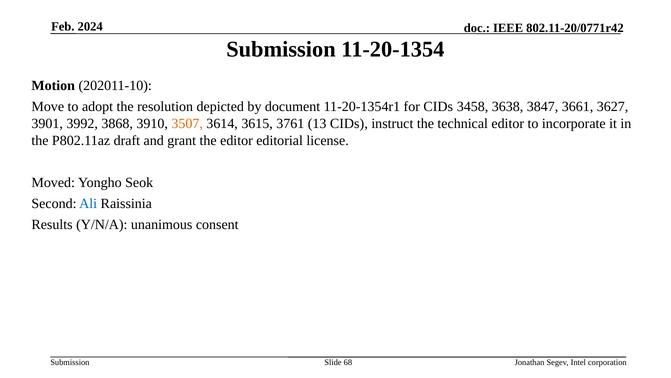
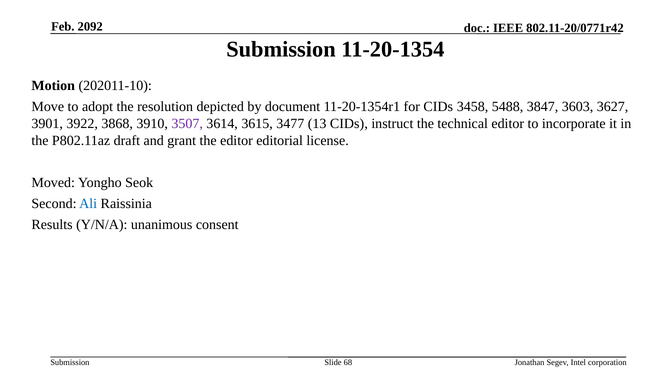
2024: 2024 -> 2092 (90, 27)
3638: 3638 -> 5488 (508, 107)
3661: 3661 -> 3603 (578, 107)
3992: 3992 -> 3922 (82, 123)
3507 colour: orange -> purple (187, 123)
3761: 3761 -> 3477 (290, 123)
